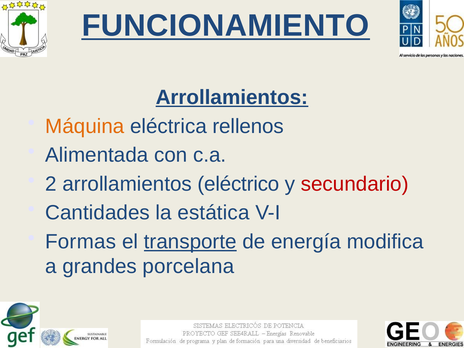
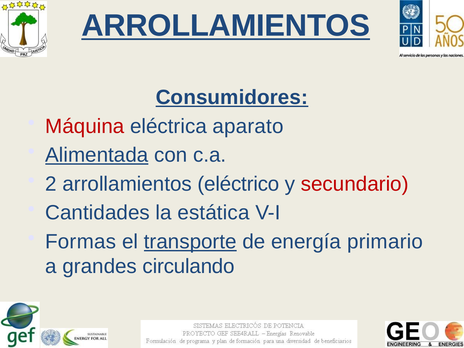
FUNCIONAMIENTO: FUNCIONAMIENTO -> ARROLLAMIENTOS (226, 26)
Arrollamientos: Arrollamientos -> Consumidores (232, 97)
Máquina colour: orange -> red (85, 126)
rellenos: rellenos -> aparato (248, 126)
Alimentada underline: none -> present (97, 155)
modifica: modifica -> primario (385, 242)
porcelana: porcelana -> circulando (189, 266)
